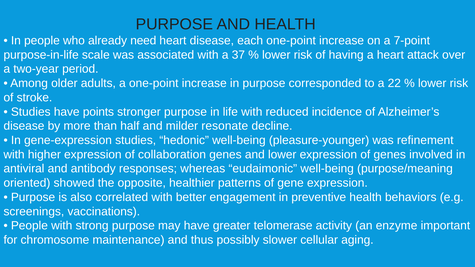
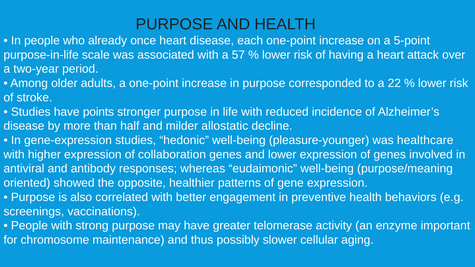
need: need -> once (143, 41)
7-point: 7-point -> 5-point (412, 41)
37: 37 -> 57 (238, 55)
resonate: resonate -> allostatic (225, 126)
refinement: refinement -> healthcare (425, 140)
